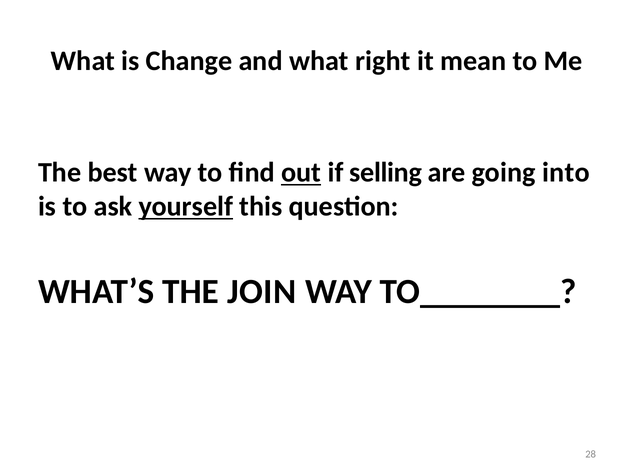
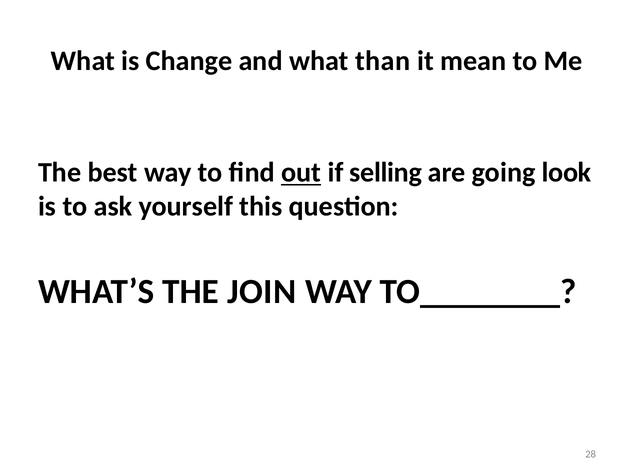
right: right -> than (383, 61)
into: into -> look (566, 172)
yourself underline: present -> none (186, 206)
